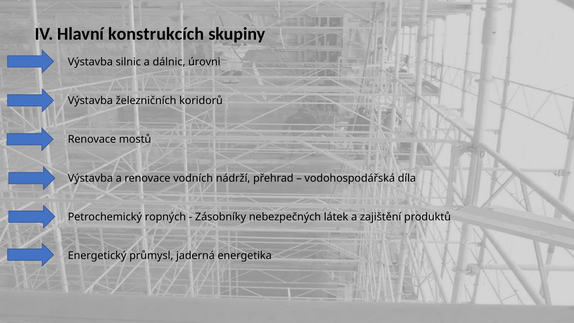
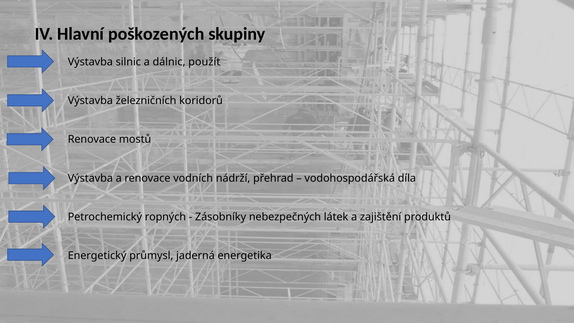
konstrukcích: konstrukcích -> poškozených (156, 34)
úrovni: úrovni -> použít (204, 62)
